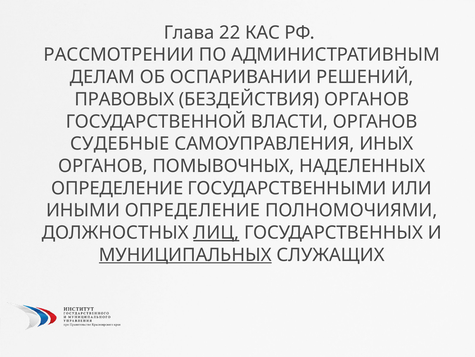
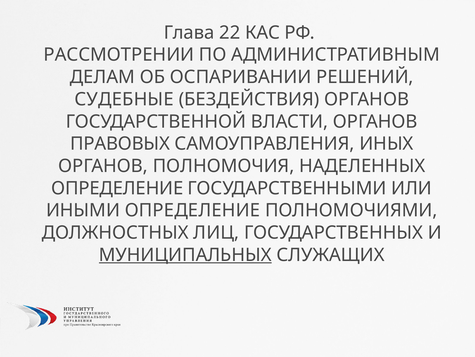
ПРАВОВЫХ: ПРАВОВЫХ -> СУДЕБНЫЕ (124, 99)
СУДЕБНЫЕ: СУДЕБНЫЕ -> ПРАВОВЫХ (120, 143)
ПОМЫВОЧНЫХ: ПОМЫВОЧНЫХ -> ПОЛНОМОЧИЯ (224, 166)
ЛИЦ underline: present -> none (216, 232)
